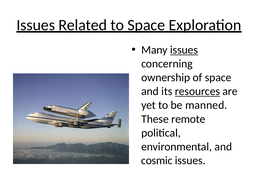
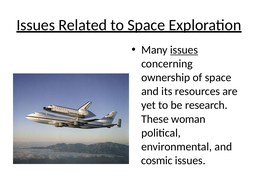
resources underline: present -> none (197, 91)
manned: manned -> research (206, 105)
remote: remote -> woman (188, 119)
